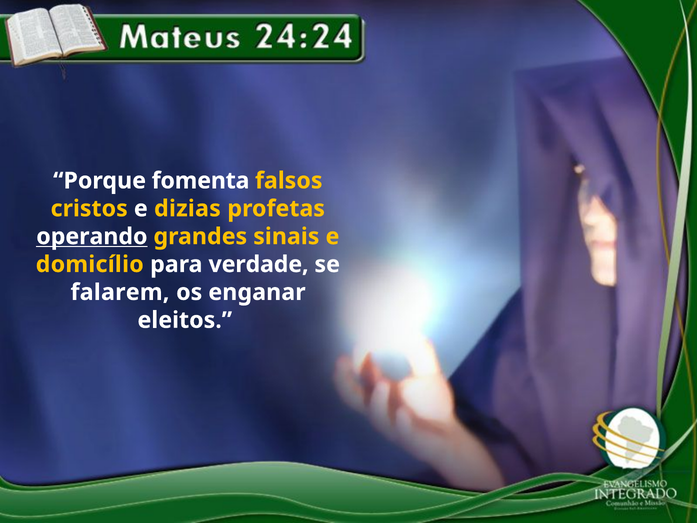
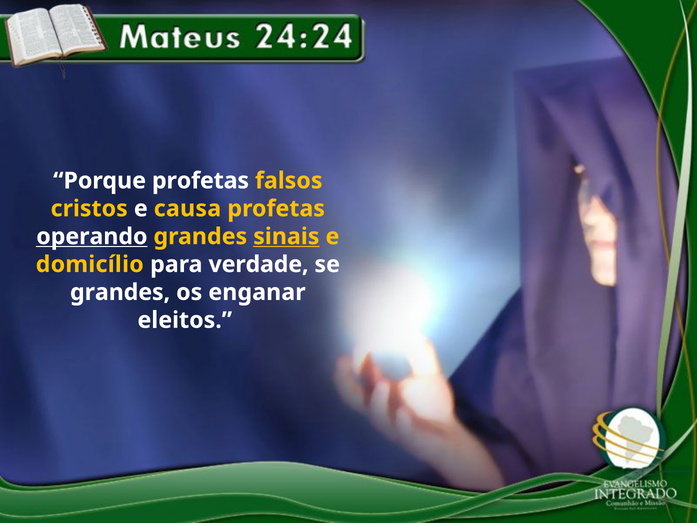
Porque fomenta: fomenta -> profetas (201, 181)
dizias: dizias -> causa (187, 209)
sinais underline: none -> present (286, 236)
falarem: falarem -> grandes (120, 292)
